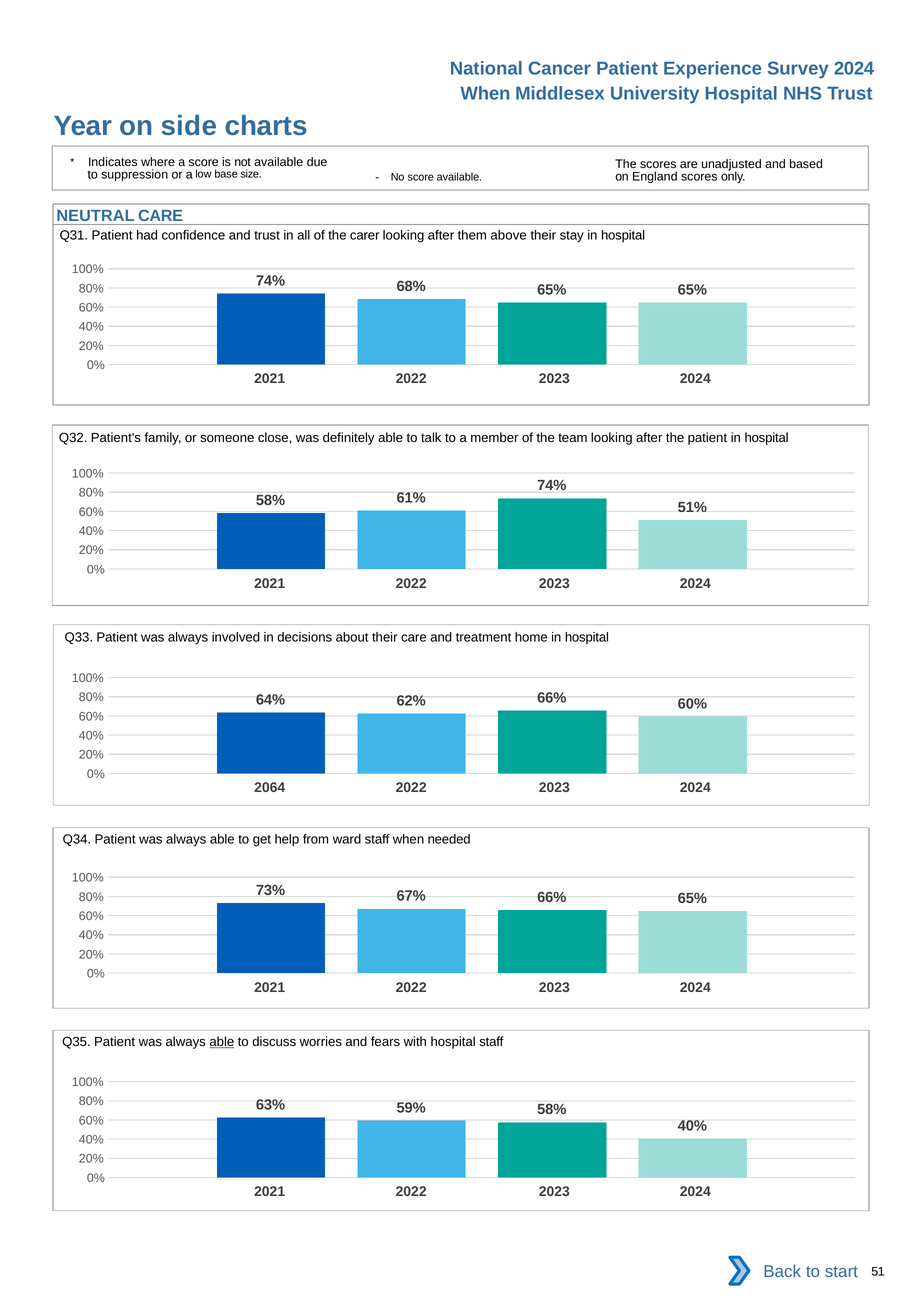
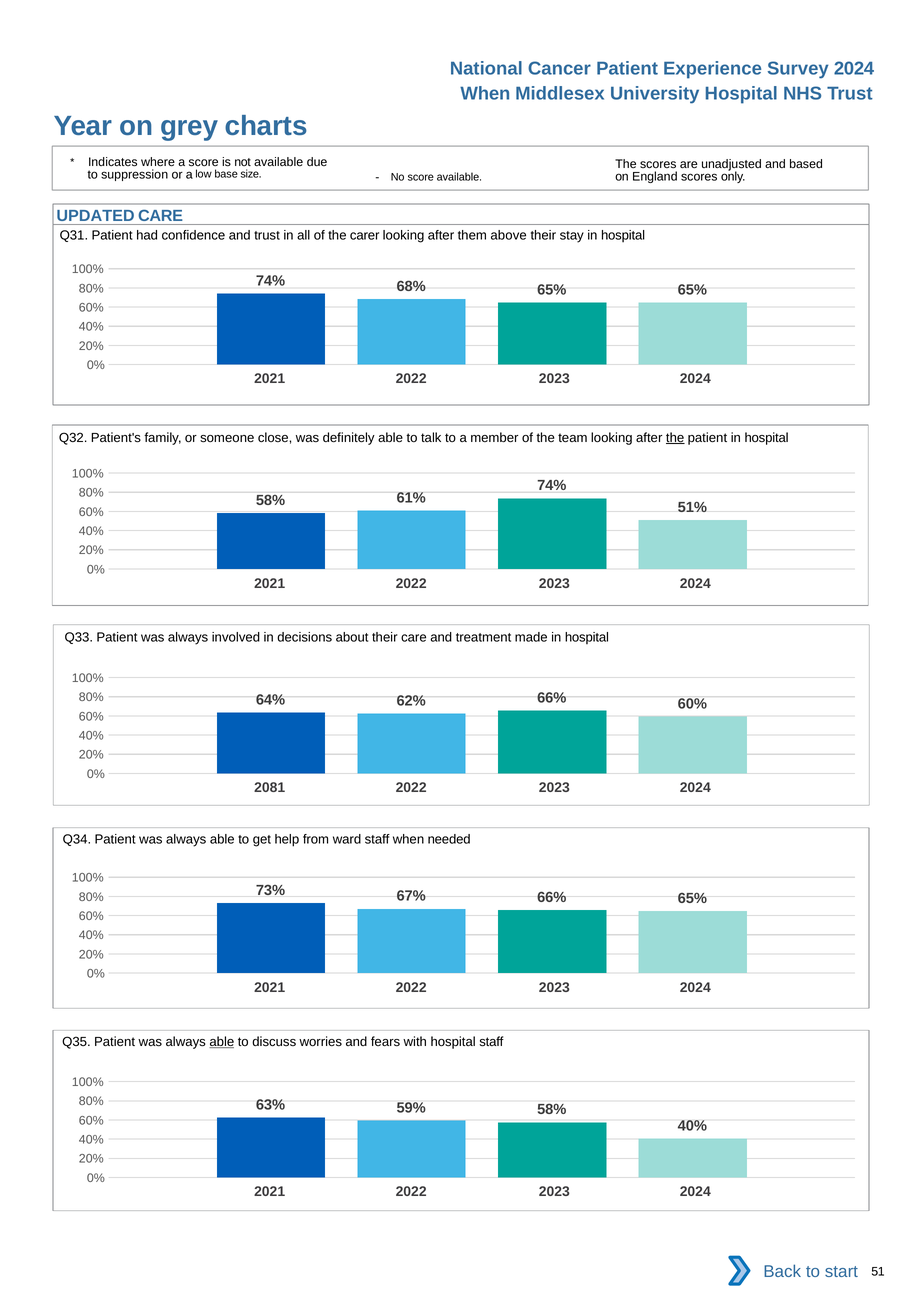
side: side -> grey (189, 126)
NEUTRAL: NEUTRAL -> UPDATED (96, 216)
the underline: none -> present (675, 438)
home: home -> made (531, 637)
2064: 2064 -> 2081 (270, 787)
